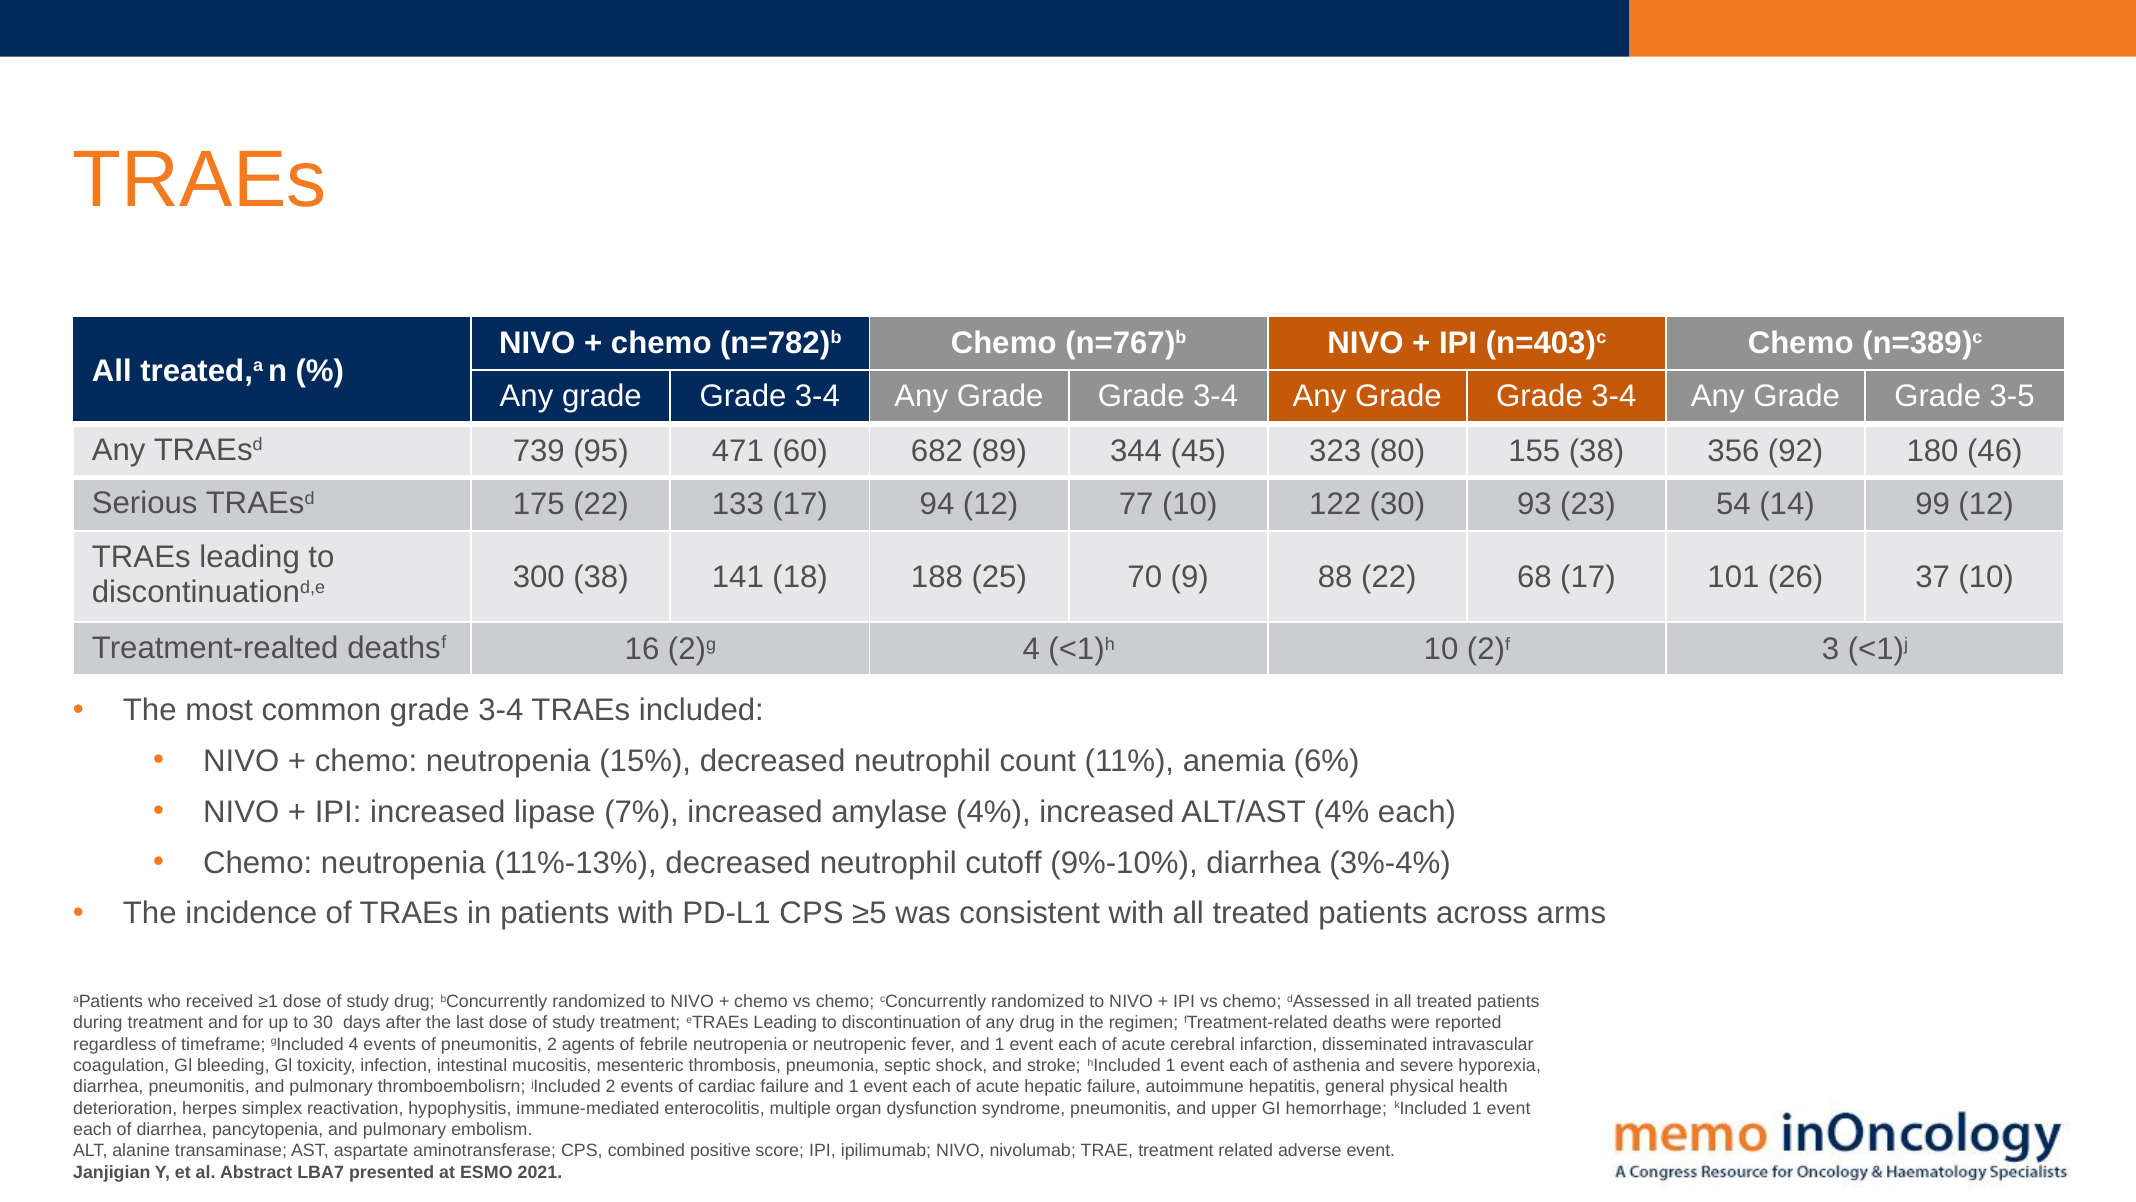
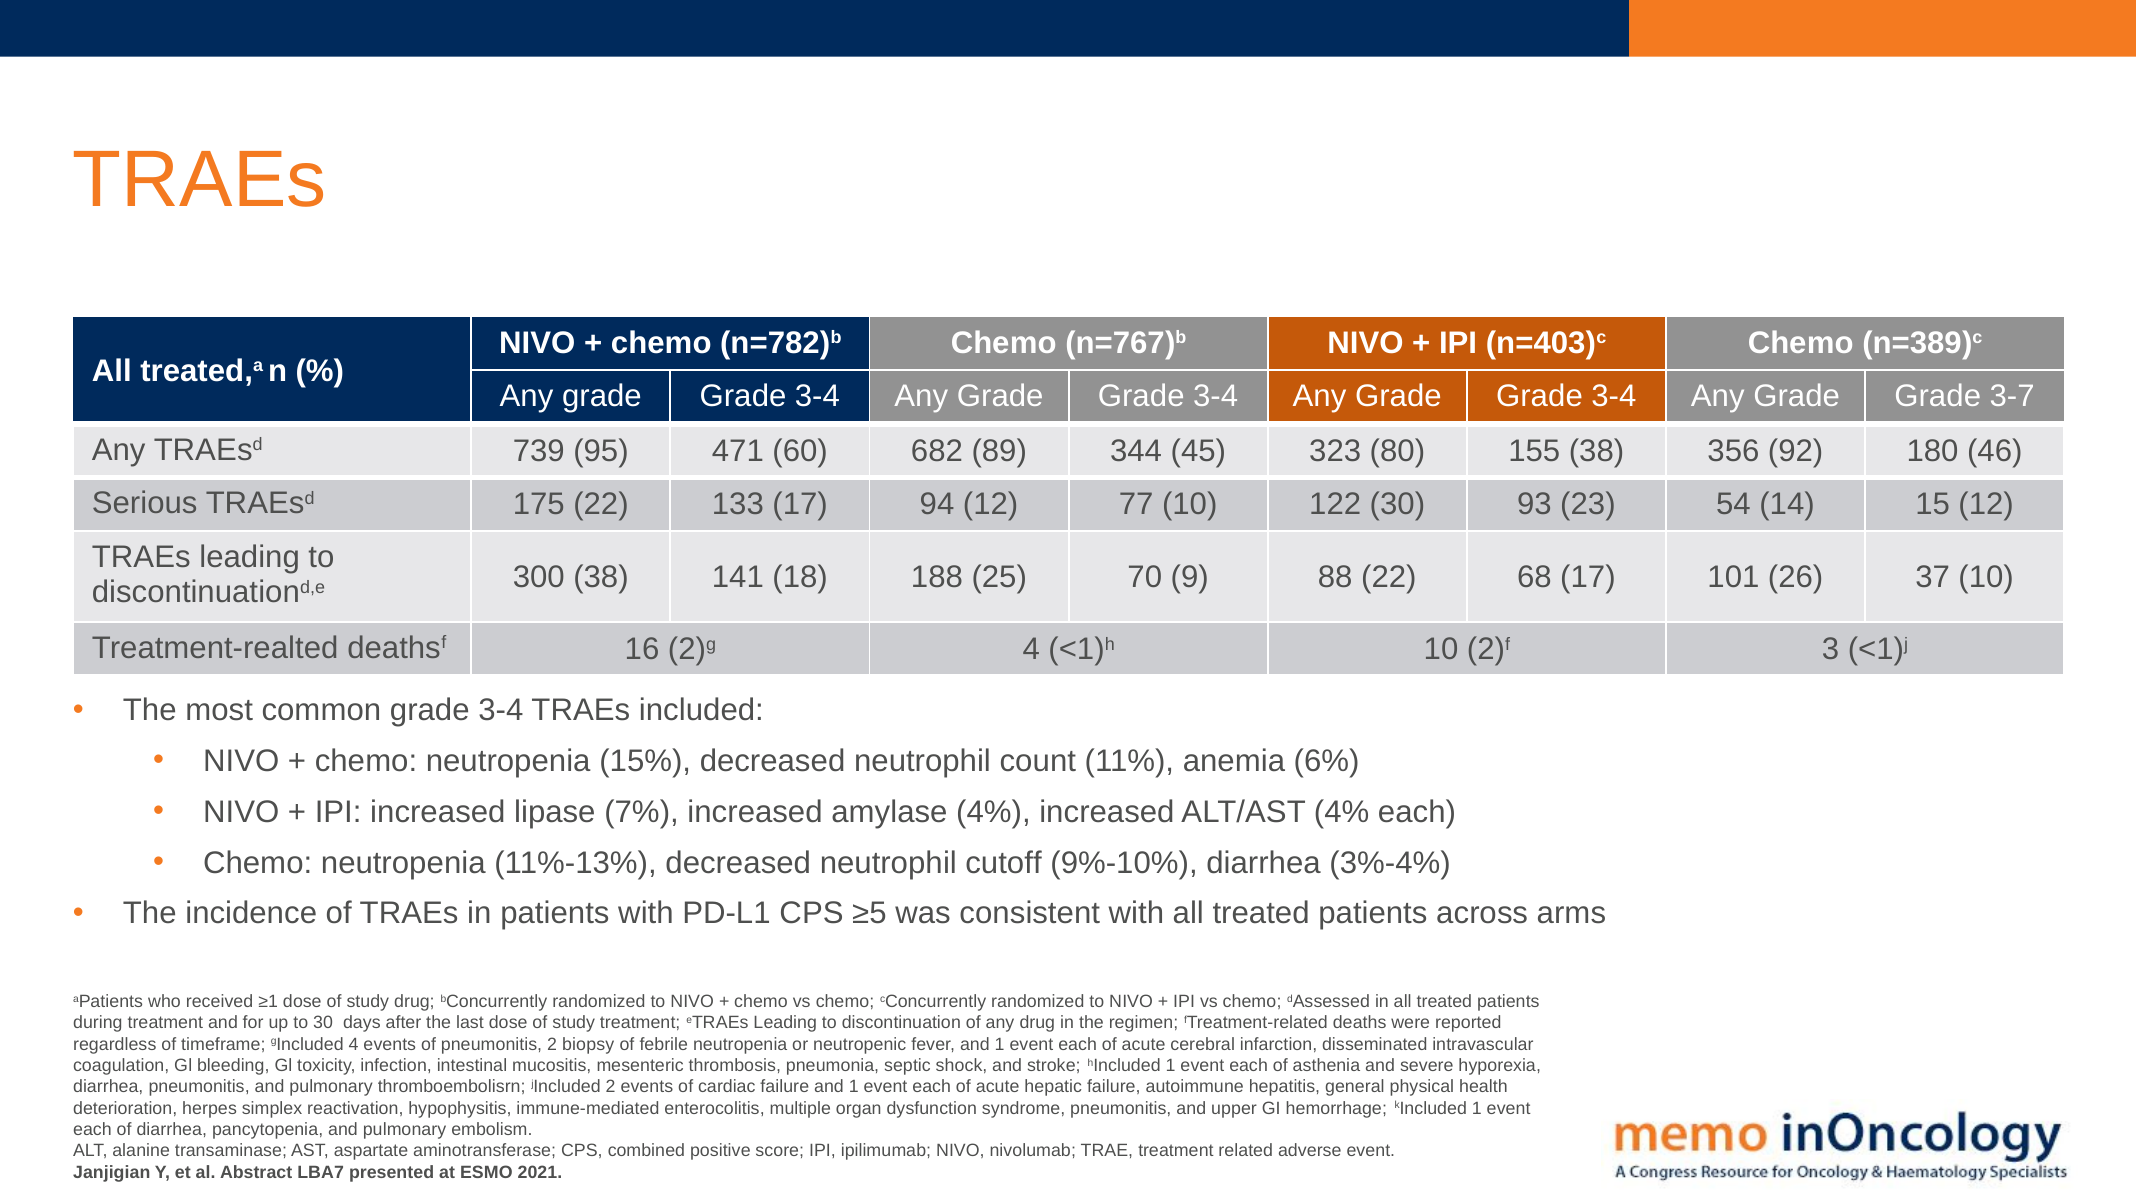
3-5: 3-5 -> 3-7 (2012, 396)
99: 99 -> 15 (1933, 504)
agents: agents -> biopsy (588, 1044)
